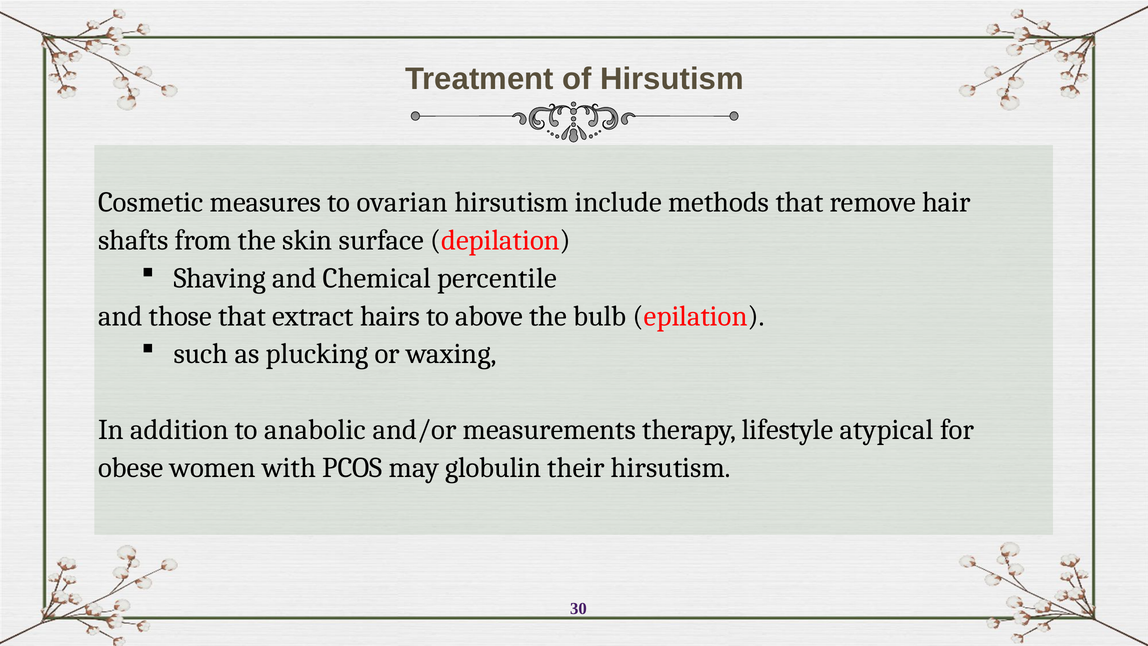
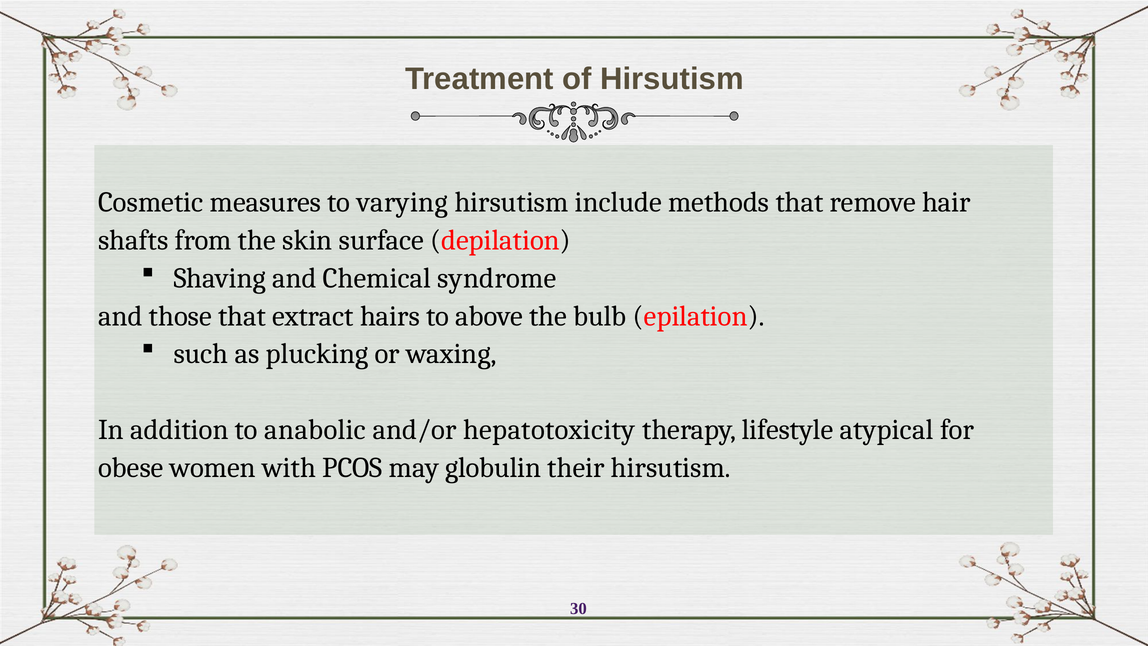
ovarian: ovarian -> varying (402, 202)
percentile: percentile -> syndrome (497, 278)
measurements: measurements -> hepatotoxicity (549, 429)
